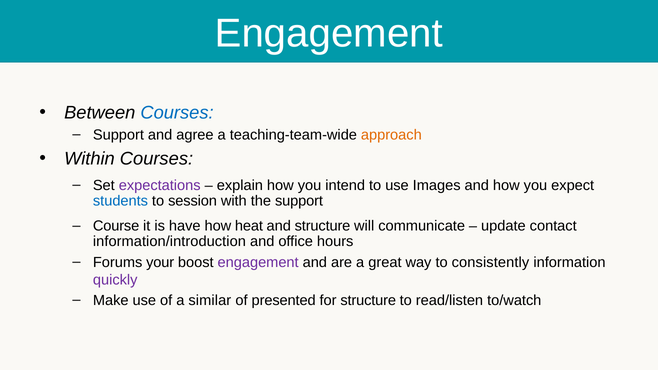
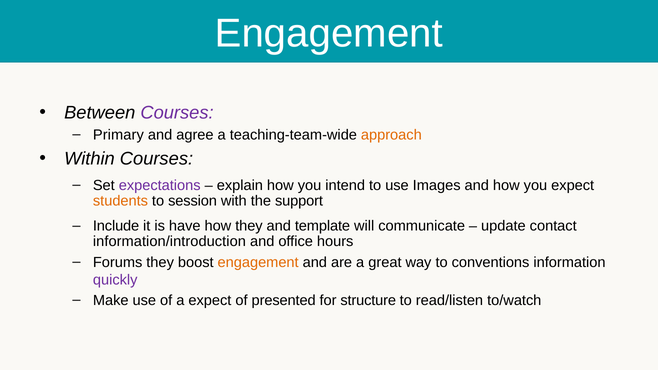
Courses colour: blue -> purple (177, 113)
Support: Support -> Primary (118, 135)
students colour: blue -> orange (120, 201)
Course: Course -> Include (116, 226)
how heat: heat -> they (249, 226)
and structure: structure -> template (323, 226)
Forums your: your -> they (160, 262)
engagement colour: purple -> orange (258, 262)
consistently: consistently -> conventions (491, 262)
a similar: similar -> expect (210, 300)
